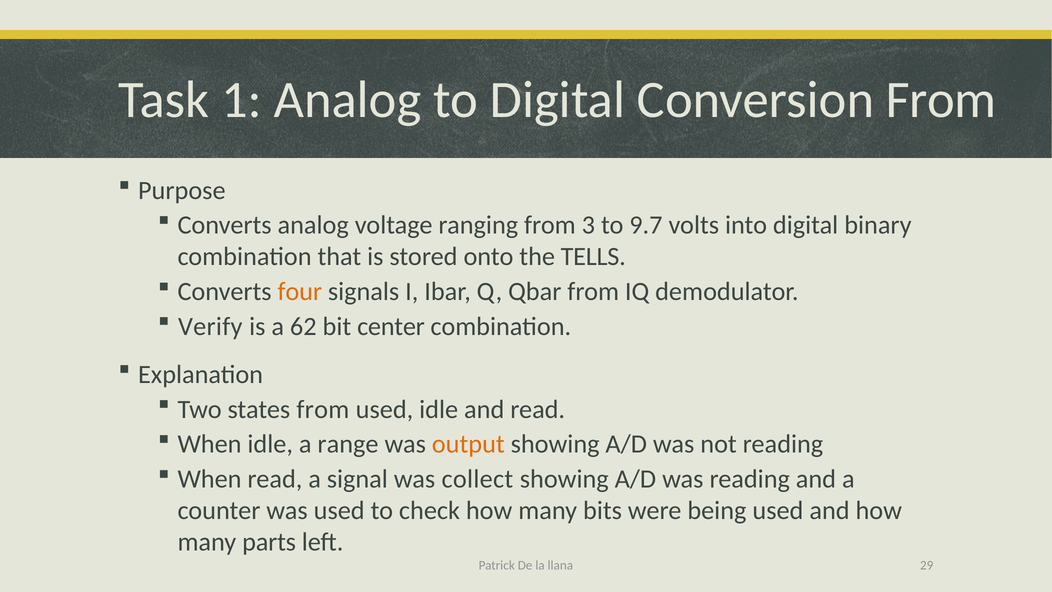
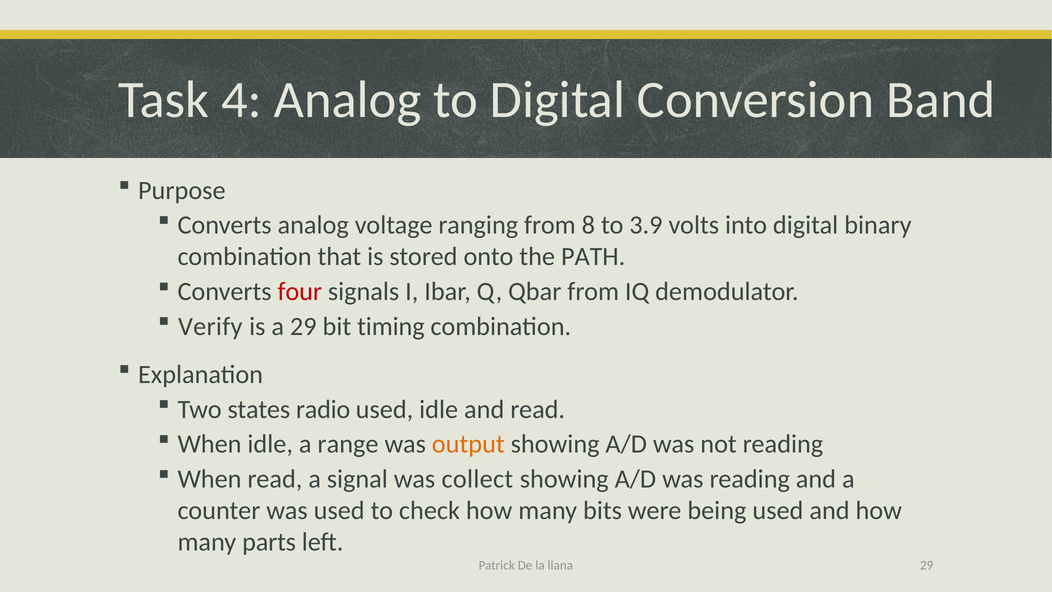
1: 1 -> 4 (241, 100)
Conversion From: From -> Band (941, 100)
3: 3 -> 8 (588, 225)
9.7: 9.7 -> 3.9 (646, 225)
TELLS: TELLS -> PATH (593, 257)
four colour: orange -> red (300, 292)
a 62: 62 -> 29 (303, 326)
center: center -> timing (391, 326)
states from: from -> radio (323, 409)
